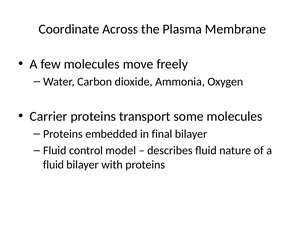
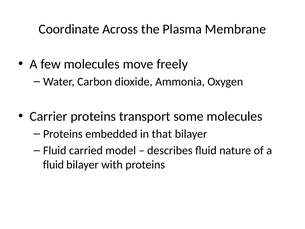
final: final -> that (162, 134)
control: control -> carried (86, 150)
